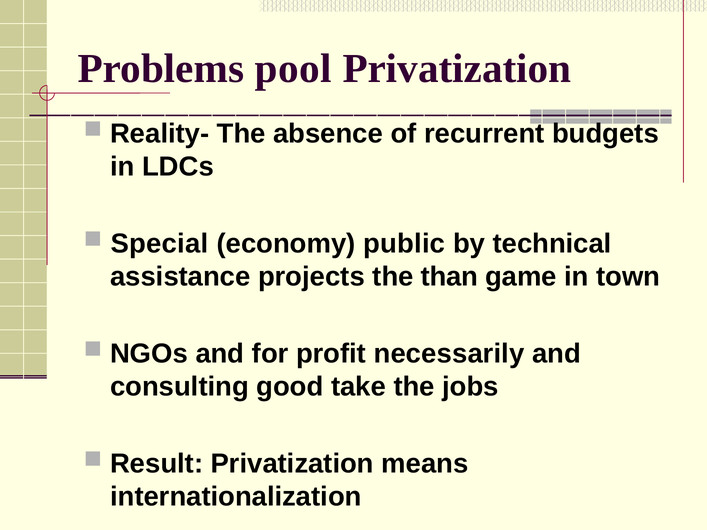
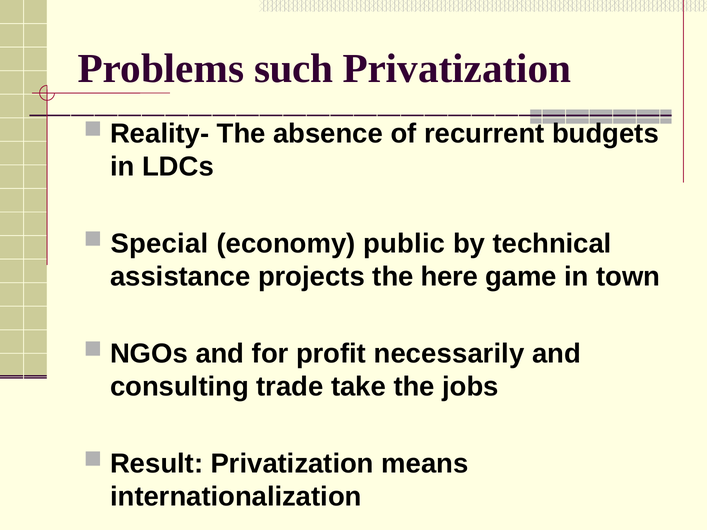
pool: pool -> such (294, 69)
than: than -> here (449, 277)
good: good -> trade (290, 387)
